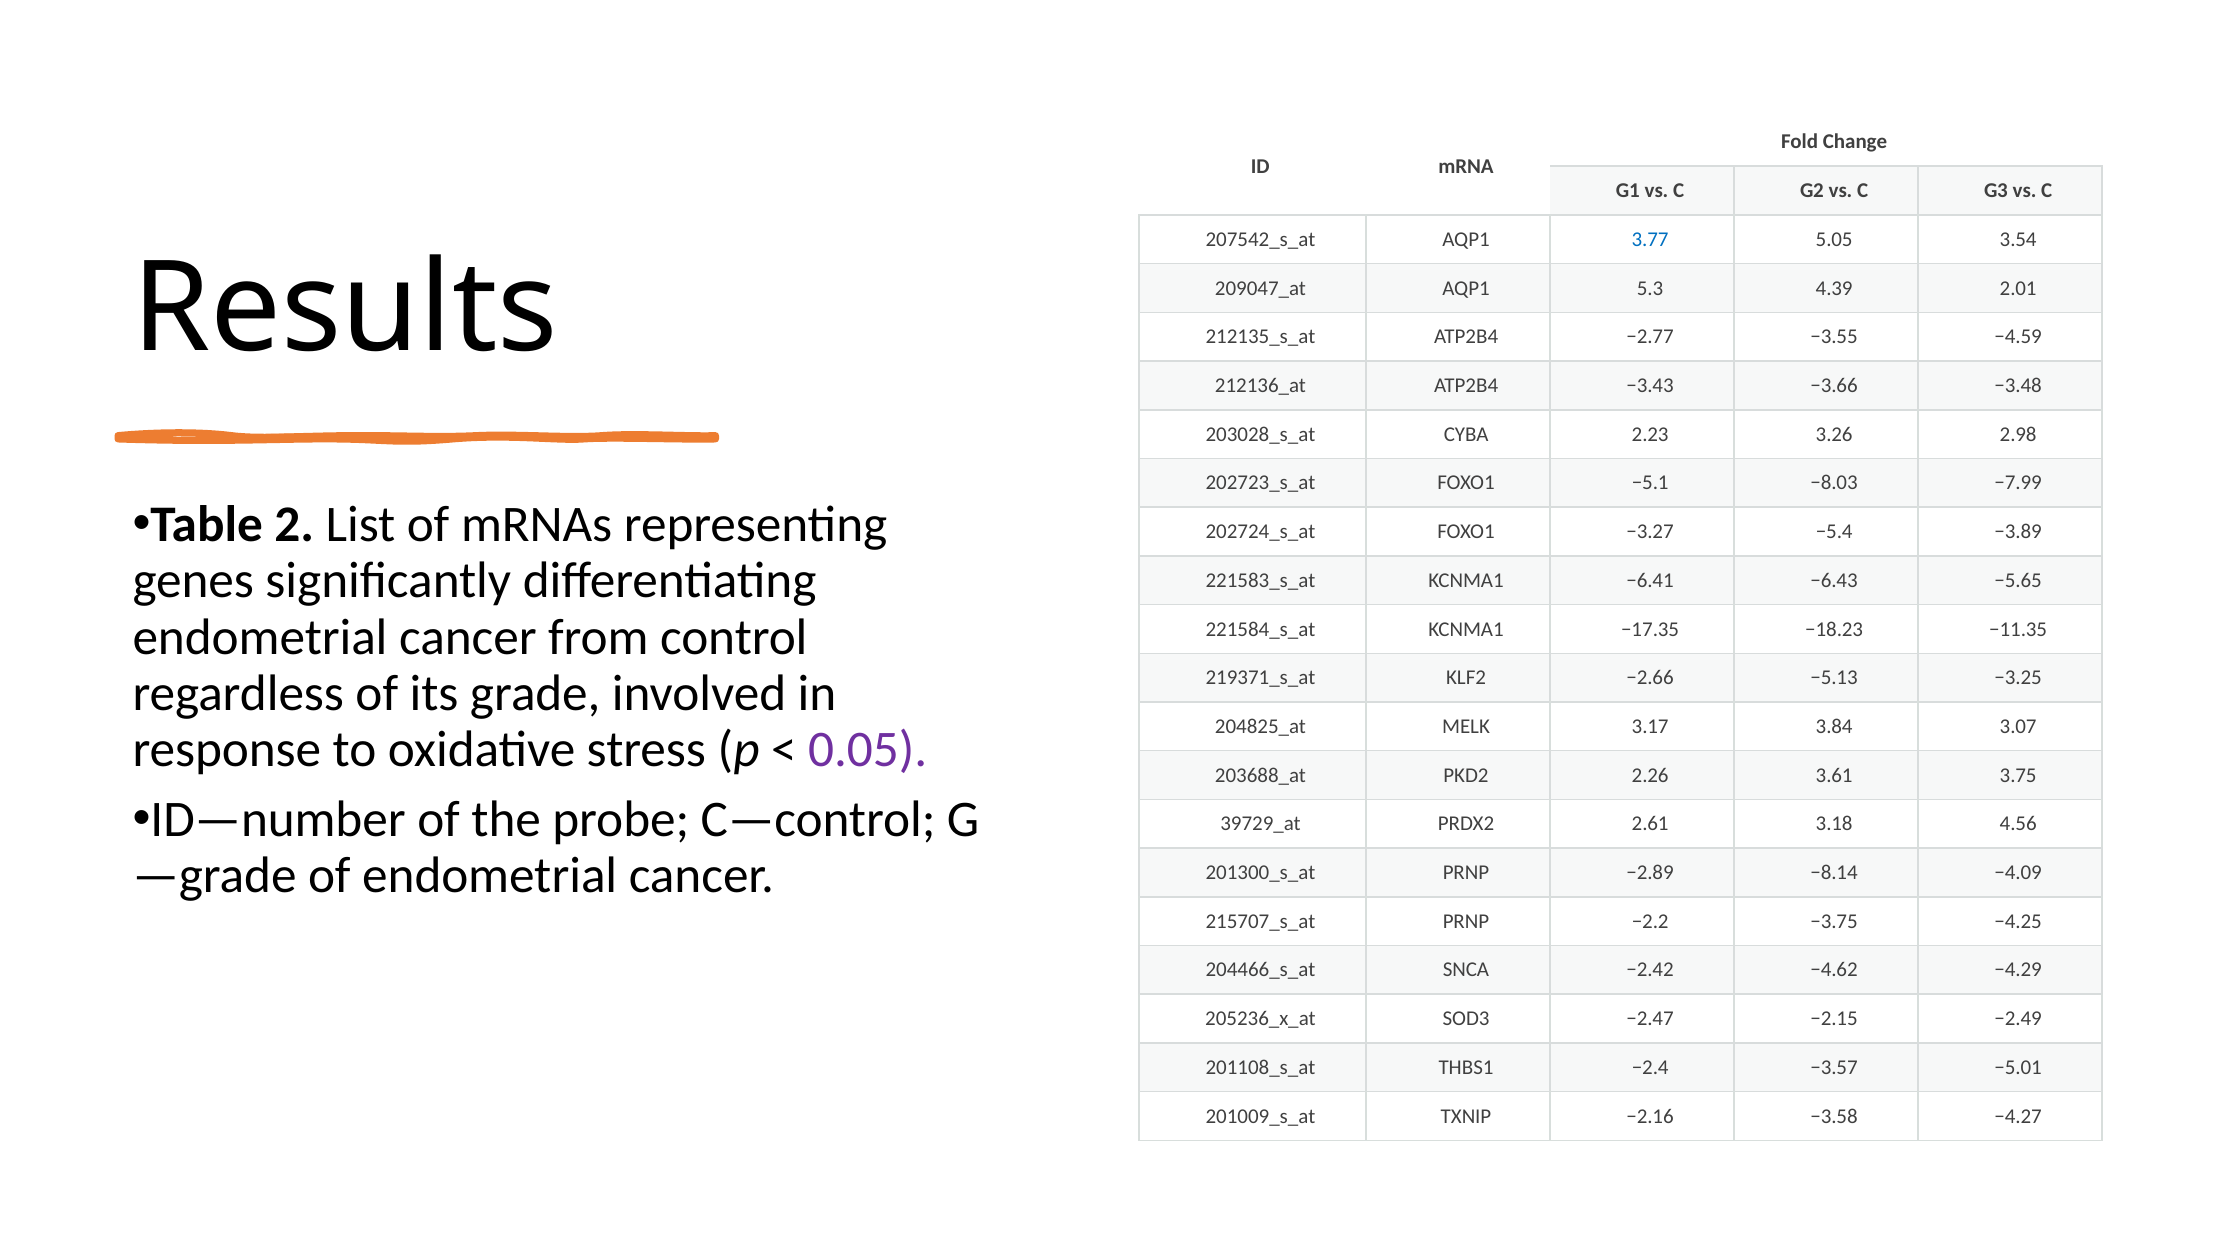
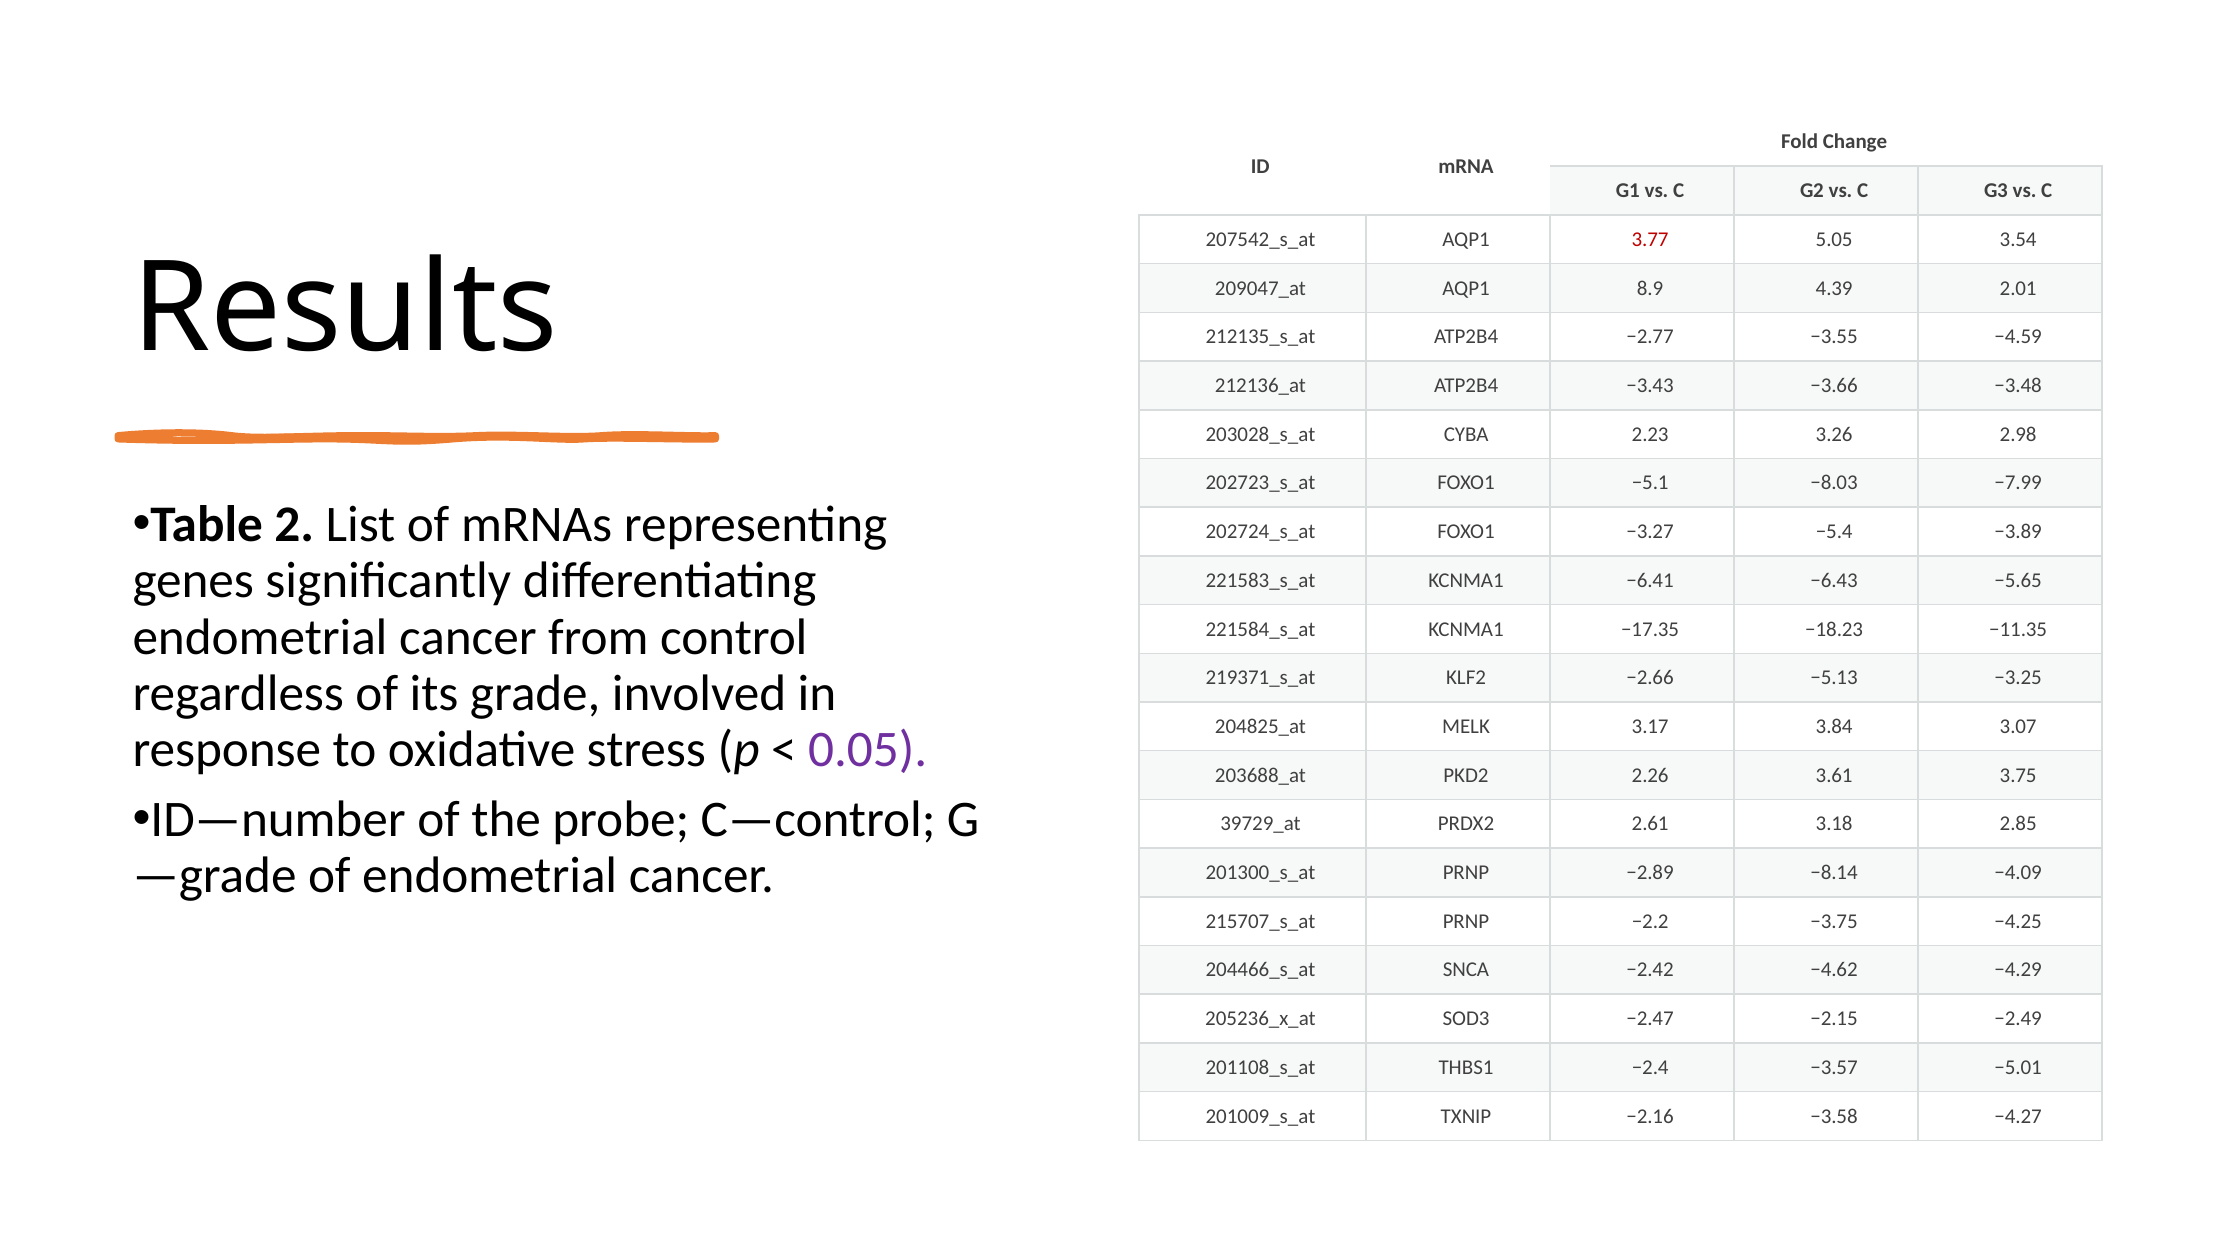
3.77 colour: blue -> red (1650, 239)
5.3: 5.3 -> 8.9 (1650, 288)
4.56: 4.56 -> 2.85 (2018, 824)
